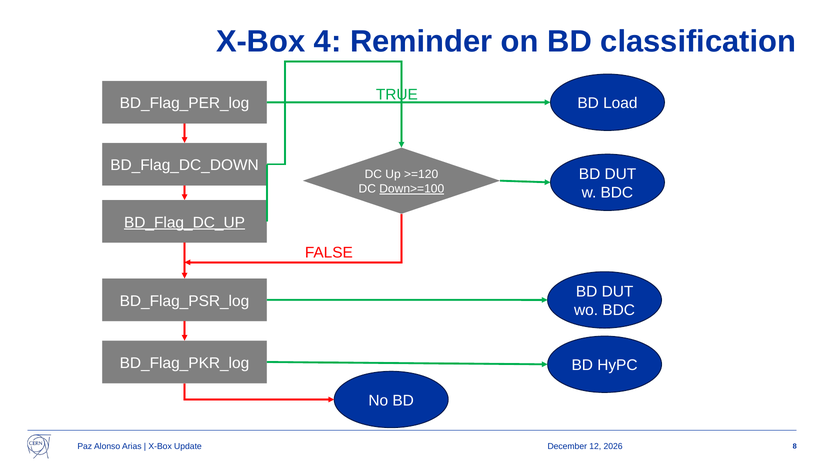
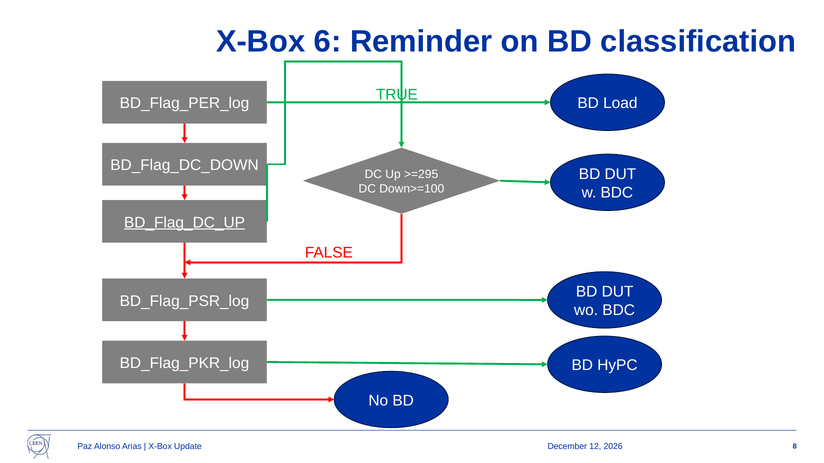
4: 4 -> 6 (328, 42)
>=120: >=120 -> >=295 (421, 175)
Down>=100 underline: present -> none (412, 189)
